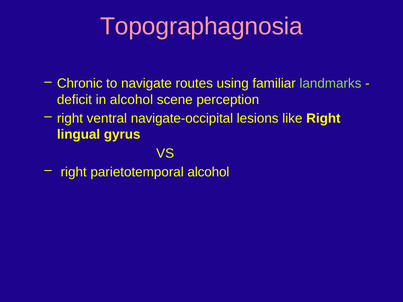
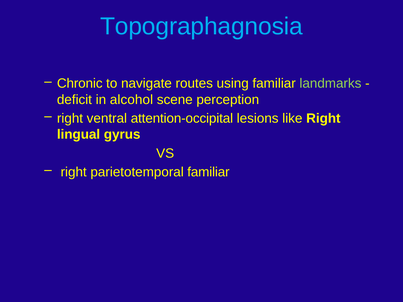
Topographagnosia colour: pink -> light blue (201, 26)
navigate-occipital: navigate-occipital -> attention-occipital (182, 118)
parietotemporal alcohol: alcohol -> familiar (208, 172)
